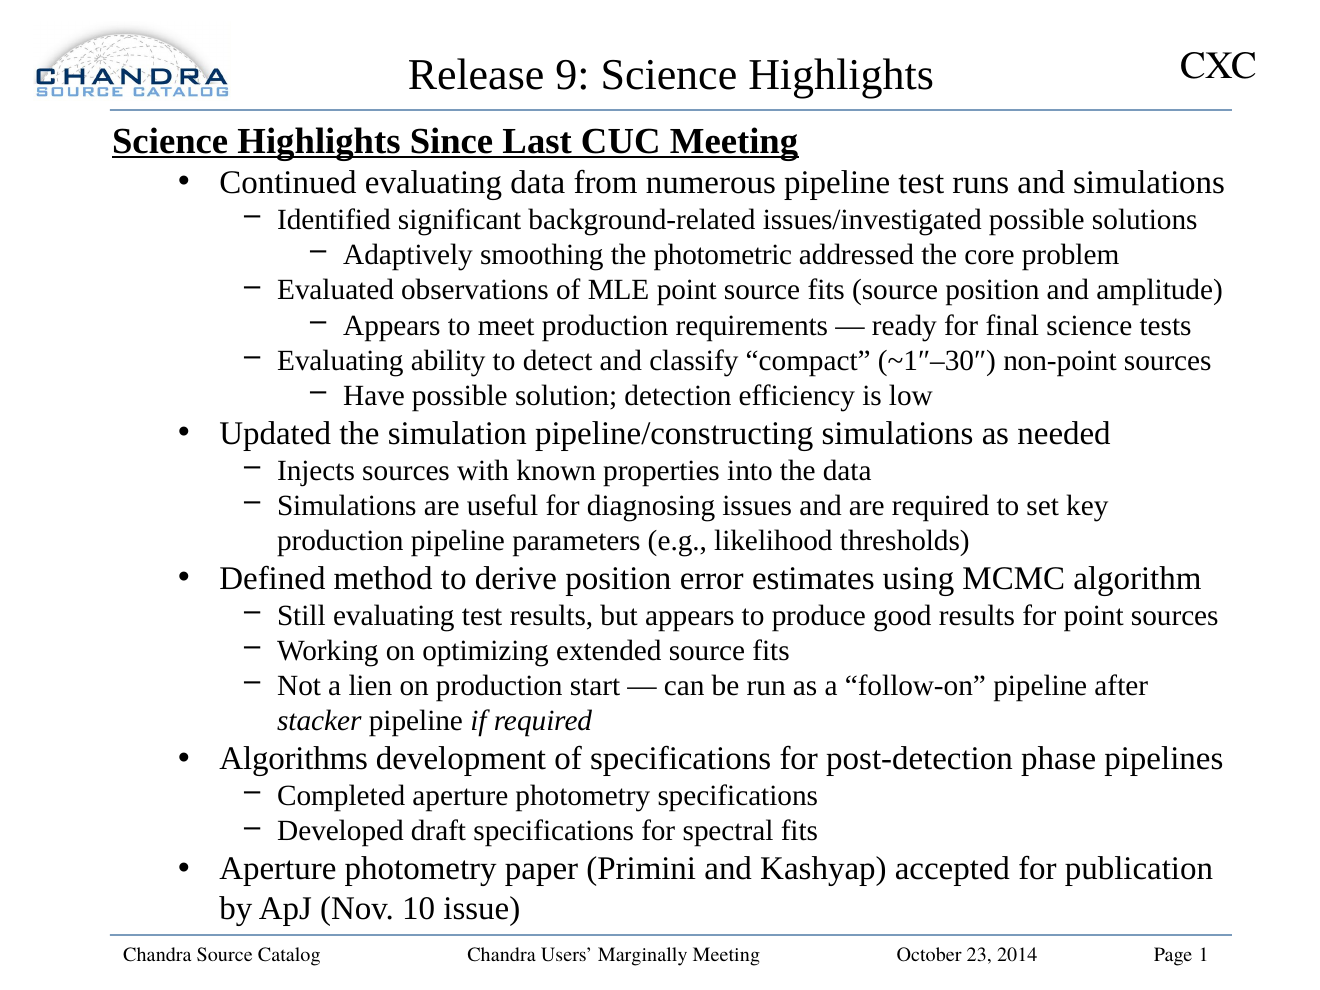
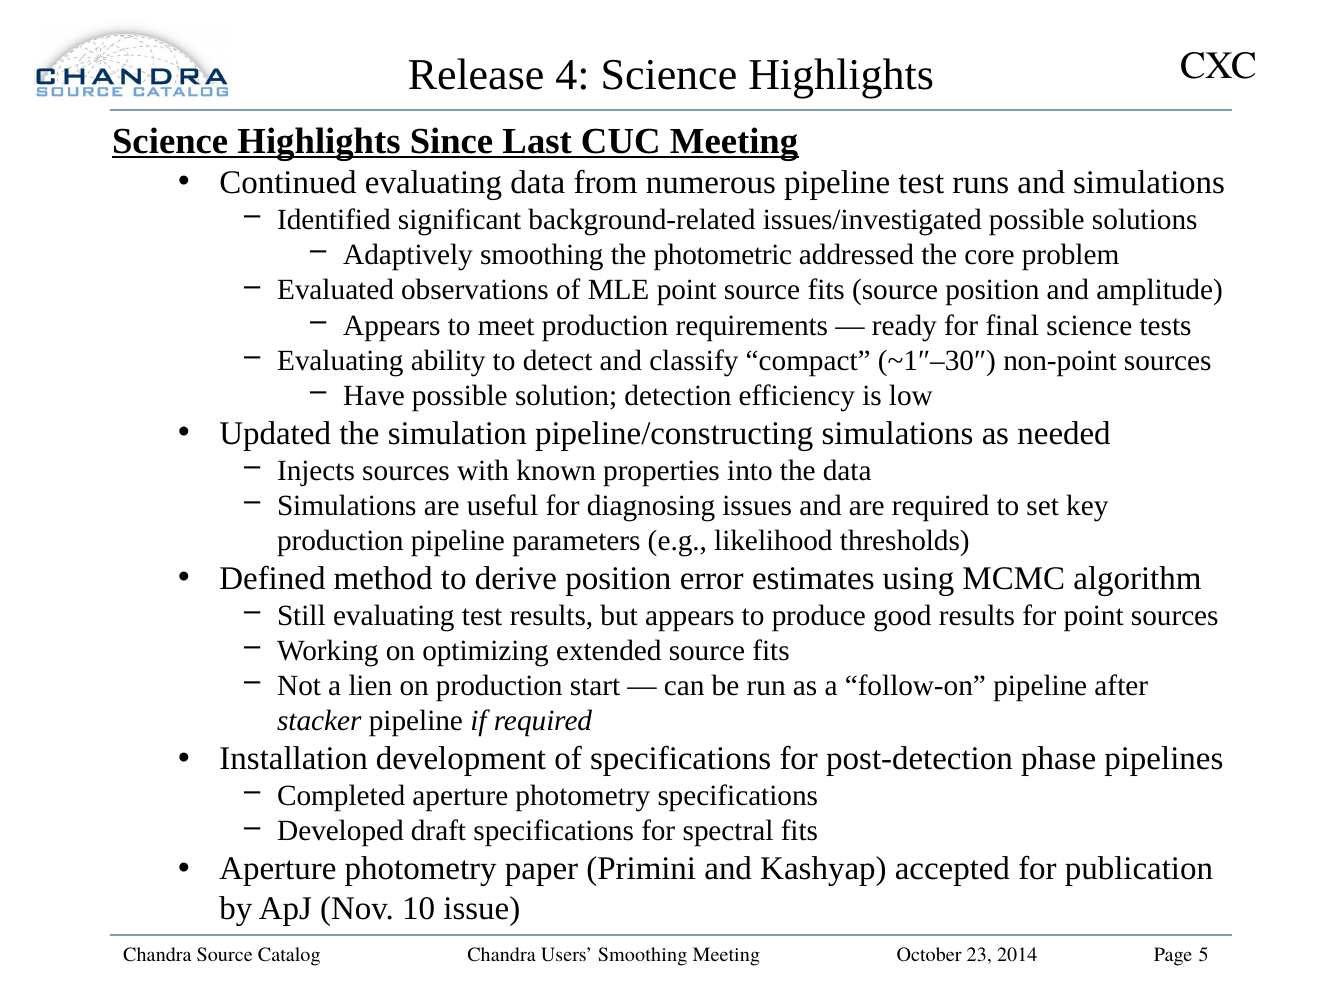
9: 9 -> 4 (572, 75)
Algorithms: Algorithms -> Installation (294, 759)
Users Marginally: Marginally -> Smoothing (643, 955)
1: 1 -> 5 (1204, 955)
